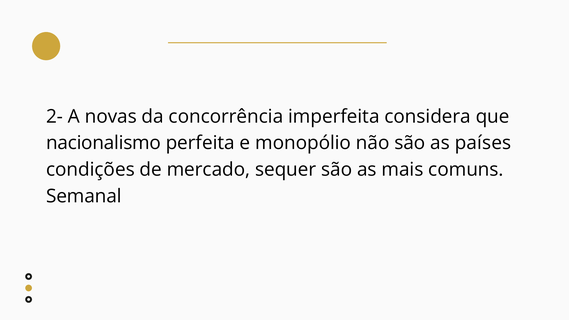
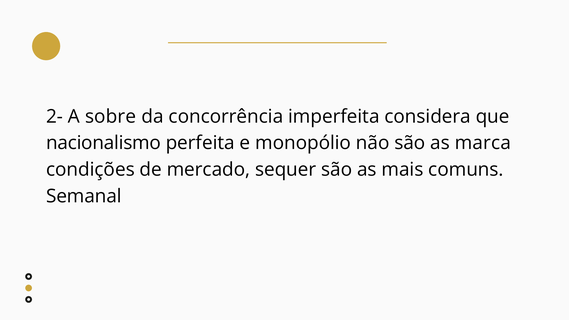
novas: novas -> sobre (111, 116)
países: países -> marca (483, 143)
